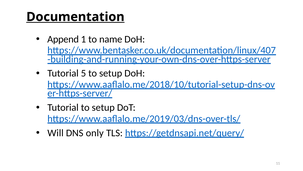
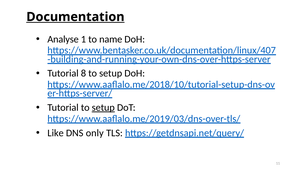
Append: Append -> Analyse (63, 39)
5: 5 -> 8 (83, 73)
setup underline: none -> present (103, 107)
Will: Will -> Like (56, 133)
